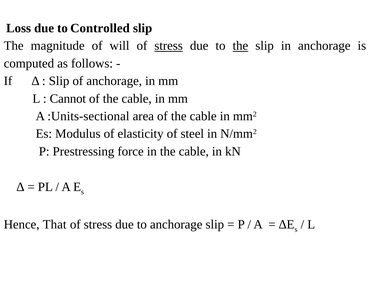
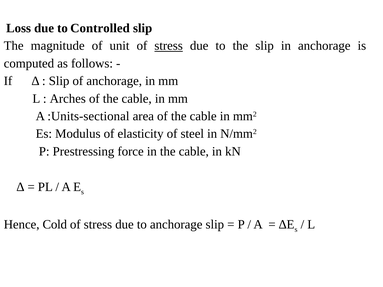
will: will -> unit (120, 46)
the underline: present -> none (240, 46)
Cannot: Cannot -> Arches (68, 99)
That: That -> Cold (55, 225)
